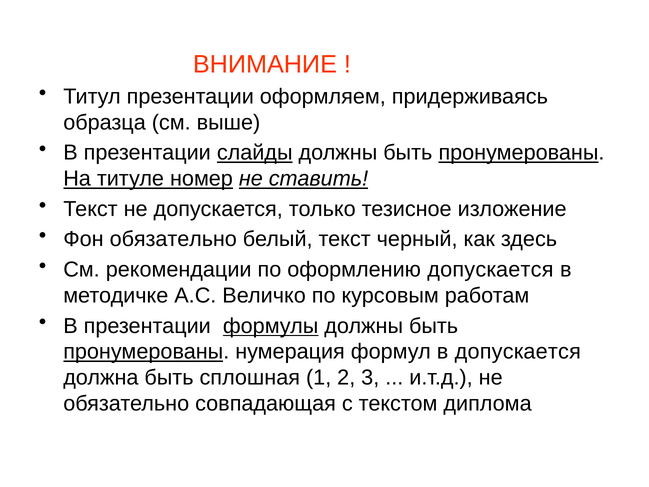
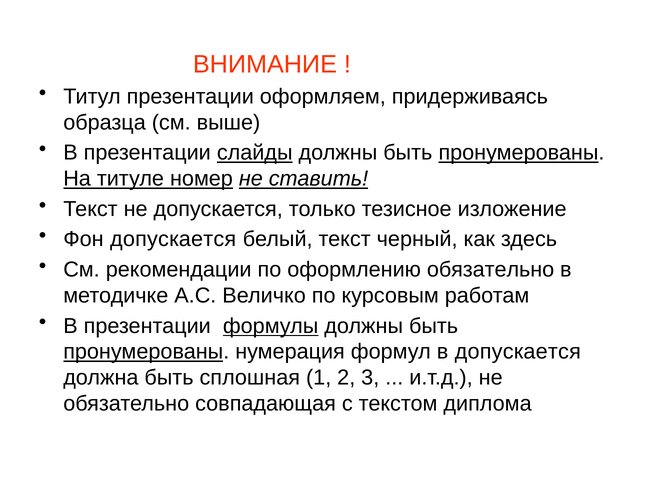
Фон обязательно: обязательно -> допускается (173, 239)
оформлению допускается: допускается -> обязательно (491, 269)
